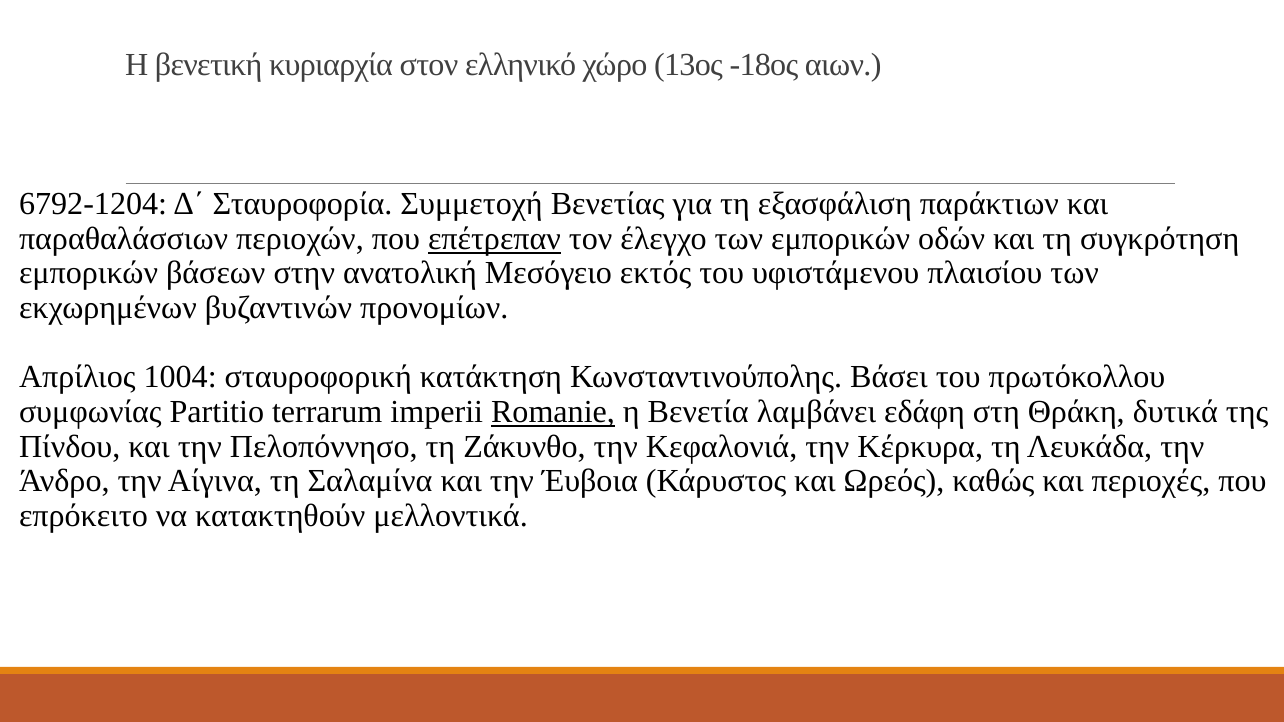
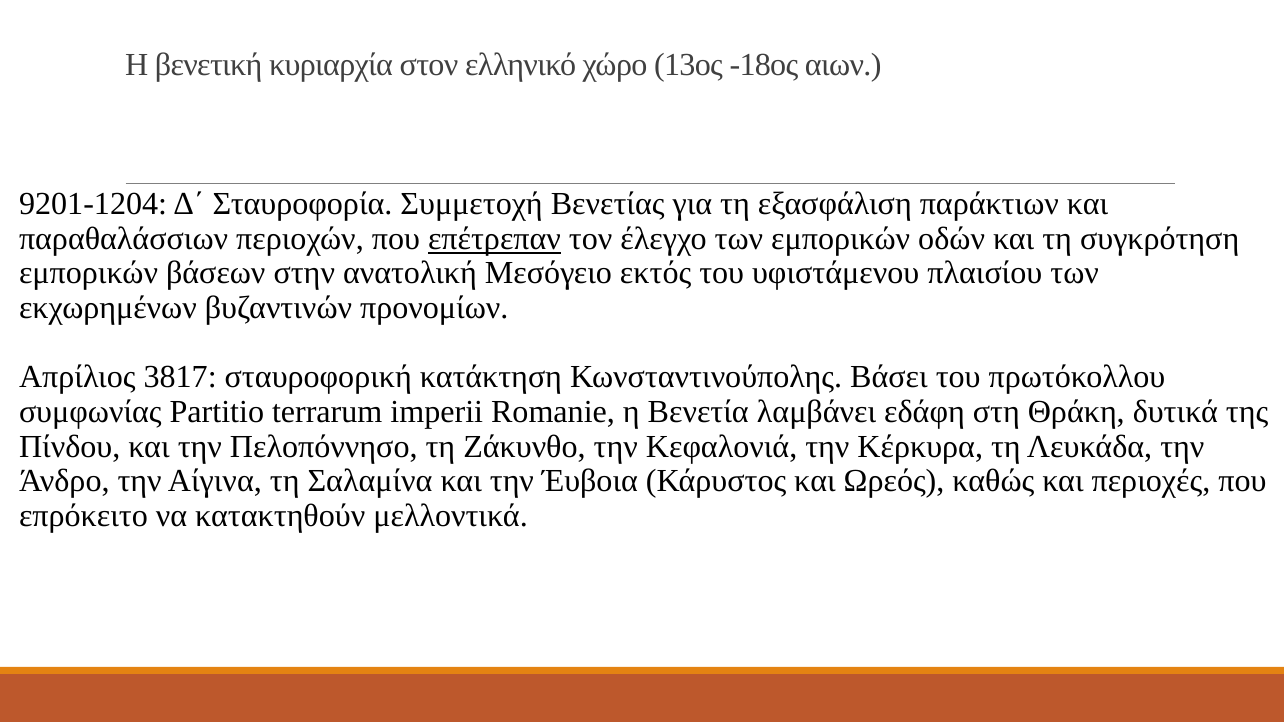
6792-1204: 6792-1204 -> 9201-1204 (93, 204)
1004: 1004 -> 3817 (180, 377)
Romanie underline: present -> none (553, 412)
